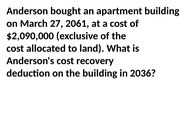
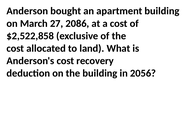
2061: 2061 -> 2086 (77, 23)
$2,090,000: $2,090,000 -> $2,522,858 (30, 36)
2036: 2036 -> 2056 (143, 73)
